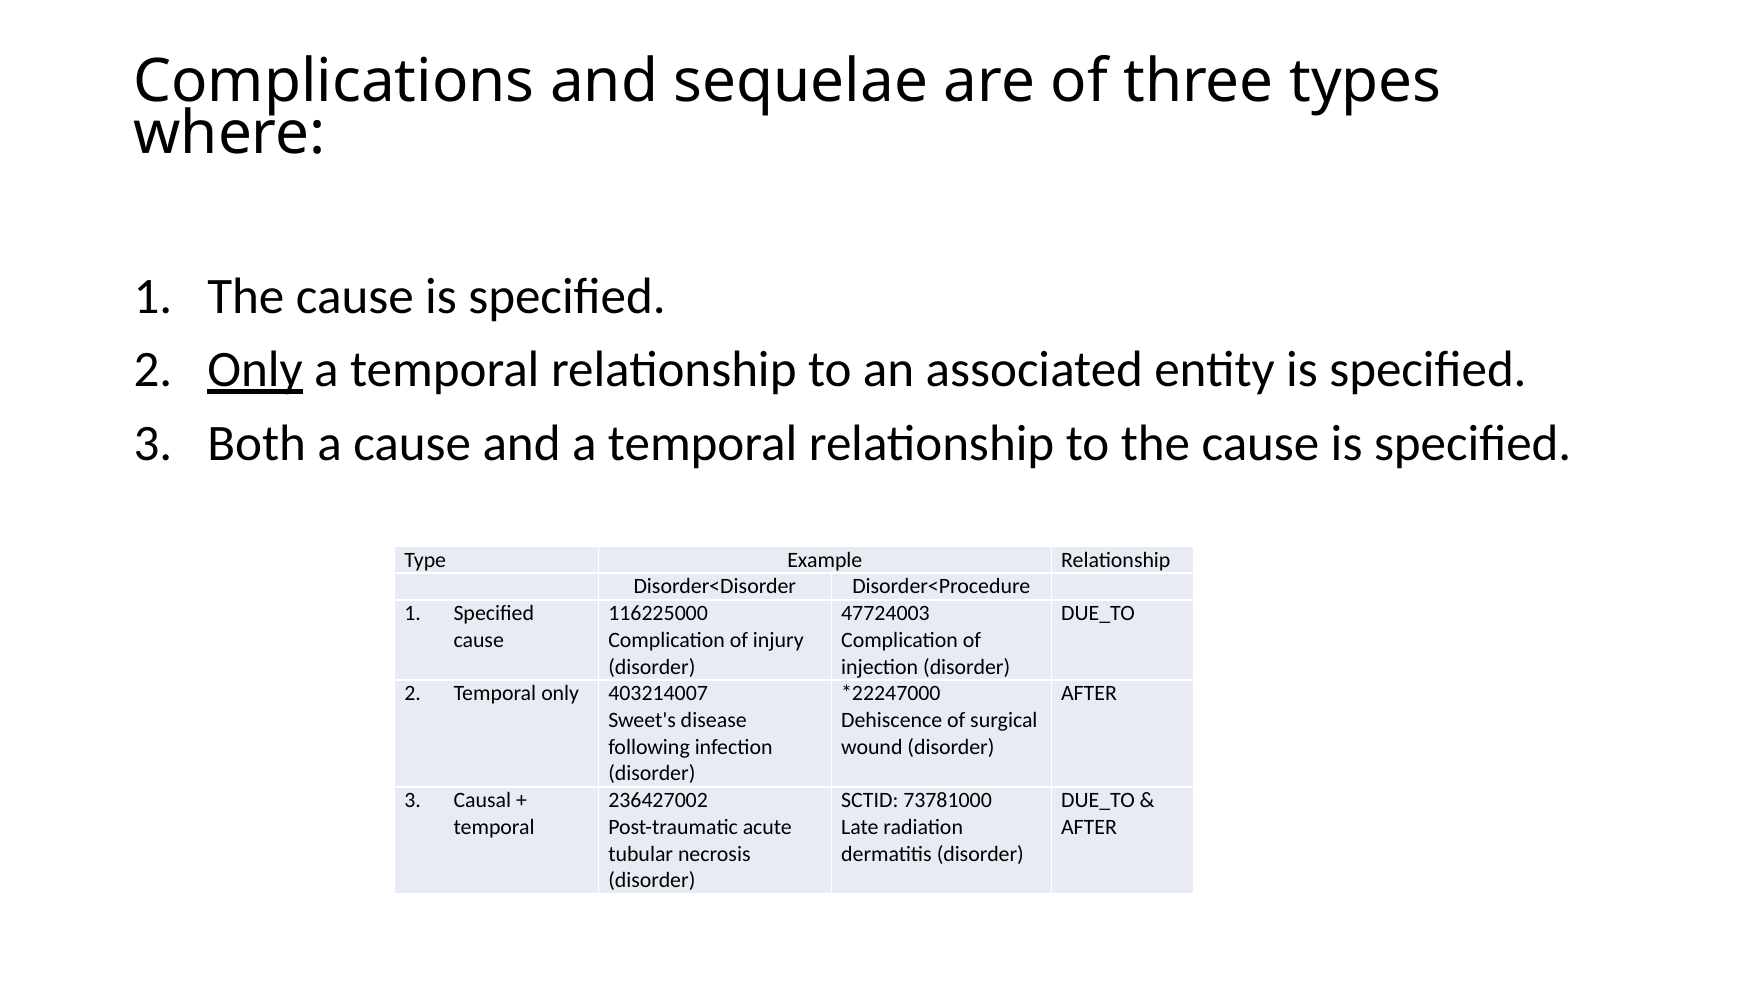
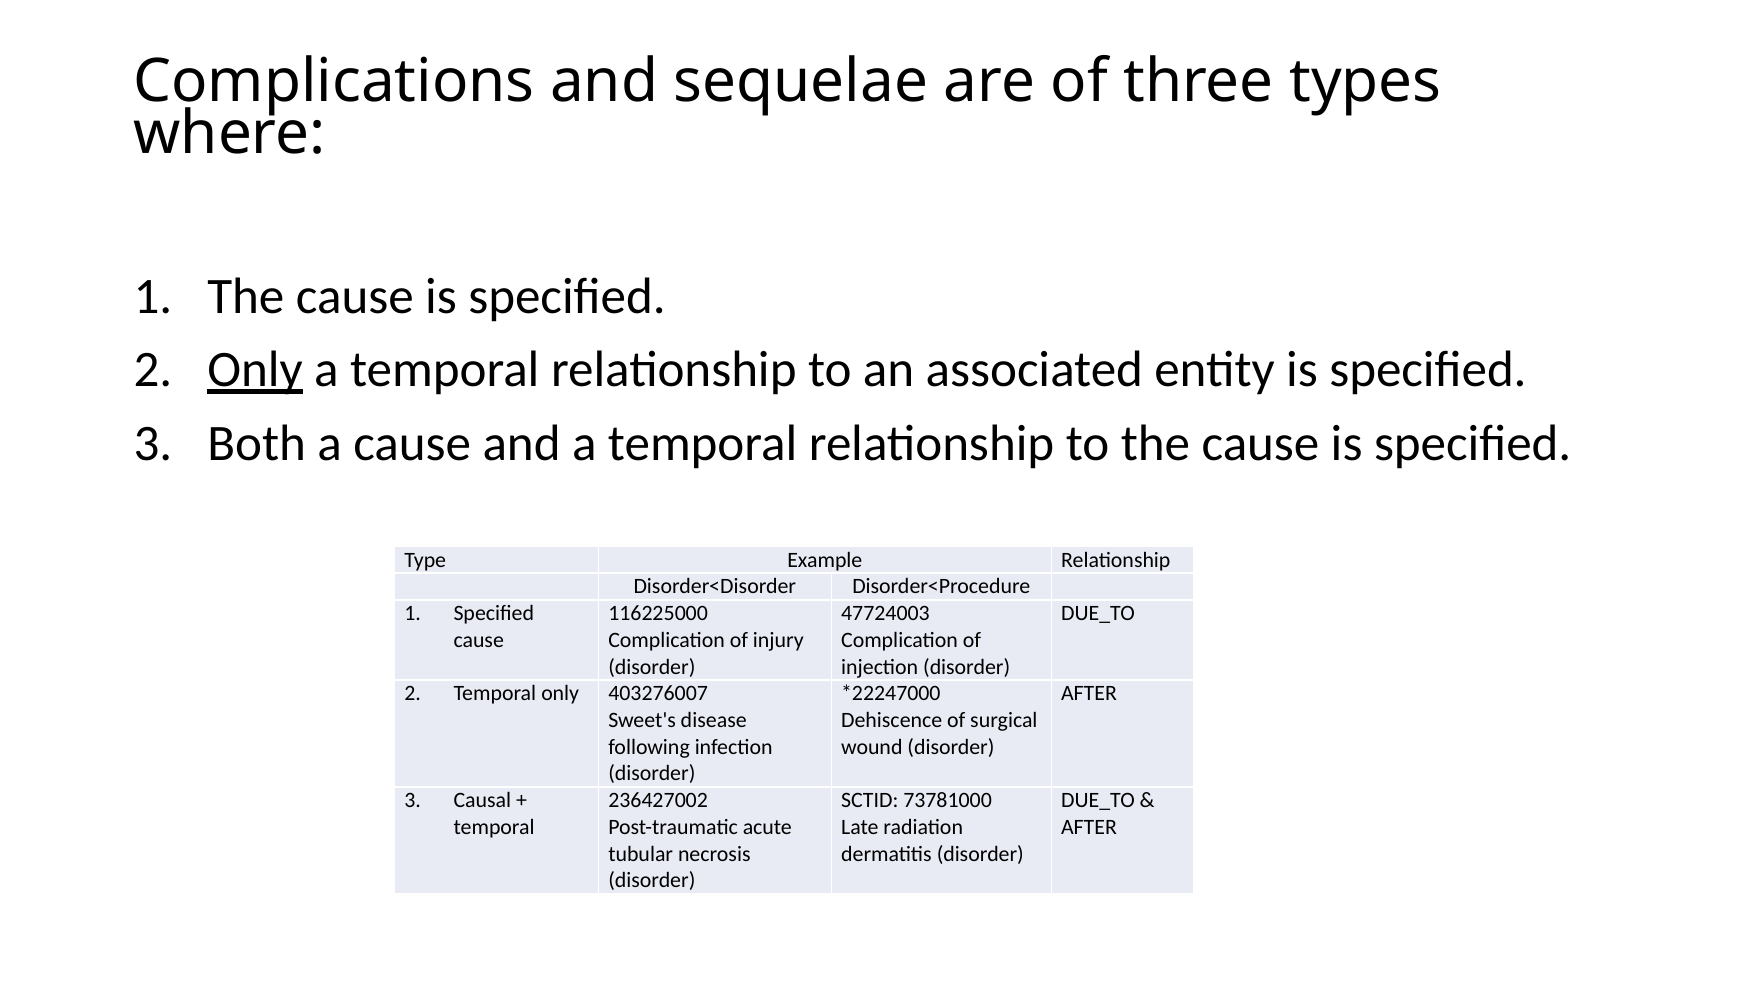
403214007: 403214007 -> 403276007 (658, 693)
